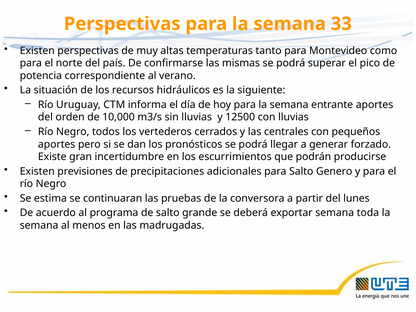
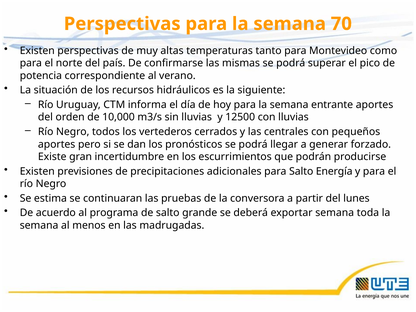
33: 33 -> 70 (341, 24)
Genero: Genero -> Energía (334, 171)
